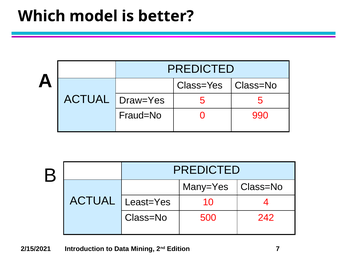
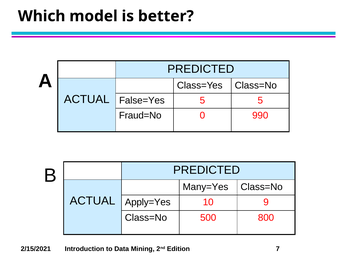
Draw=Yes: Draw=Yes -> False=Yes (142, 101)
Least=Yes: Least=Yes -> Apply=Yes (148, 202)
4: 4 -> 9 (266, 202)
242: 242 -> 800 (266, 218)
